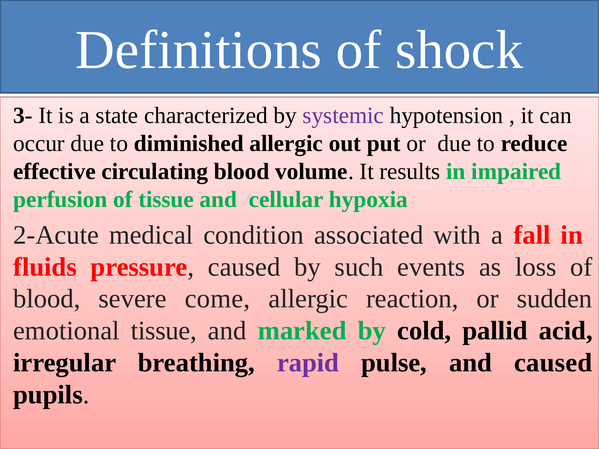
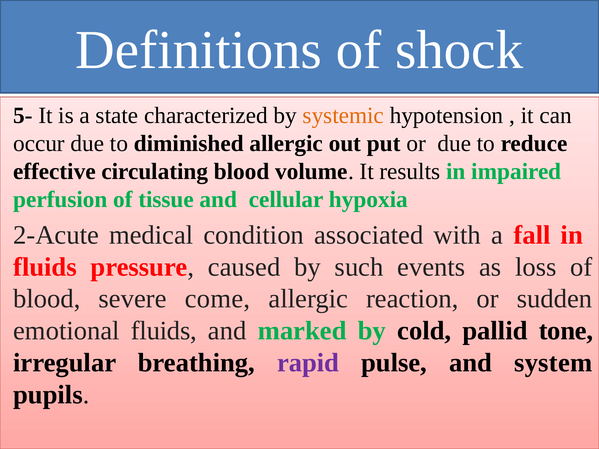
3-: 3- -> 5- (23, 116)
systemic colour: purple -> orange (343, 116)
emotional tissue: tissue -> fluids (164, 331)
acid: acid -> tone (566, 331)
and caused: caused -> system (553, 363)
